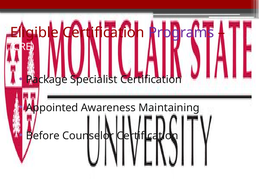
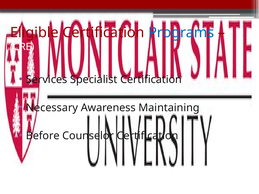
Programs colour: purple -> blue (181, 33)
Package: Package -> Services (47, 80)
Appointed: Appointed -> Necessary (52, 108)
